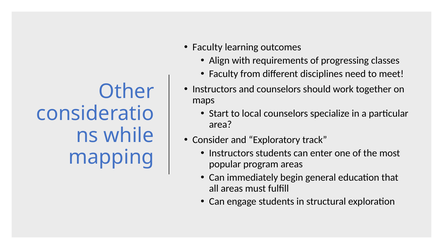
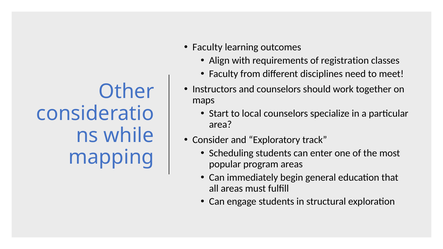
progressing: progressing -> registration (345, 61)
Instructors: Instructors -> Scheduling (231, 153)
